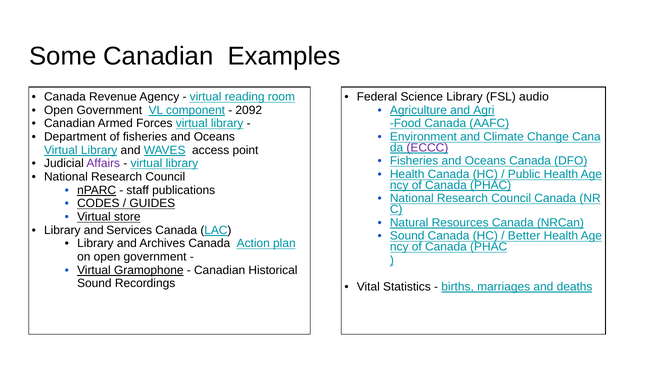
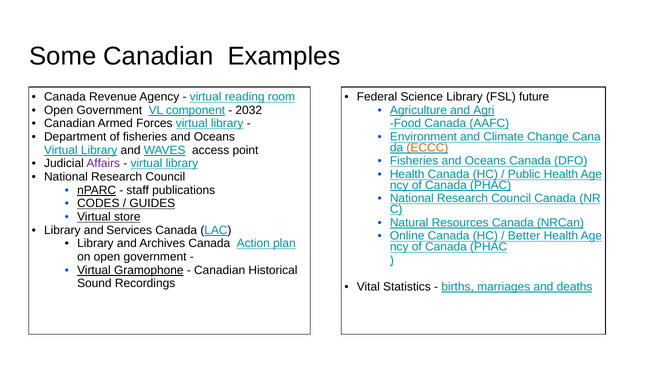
audio: audio -> future (534, 97)
2092: 2092 -> 2032 (249, 110)
ECCC colour: purple -> orange (427, 148)
Sound: Sound -> Online (407, 236)
